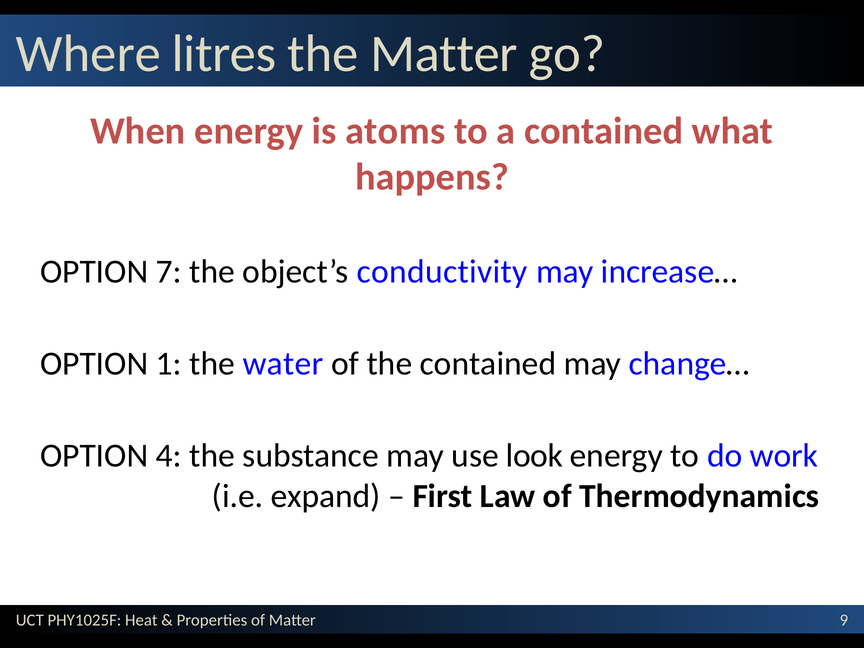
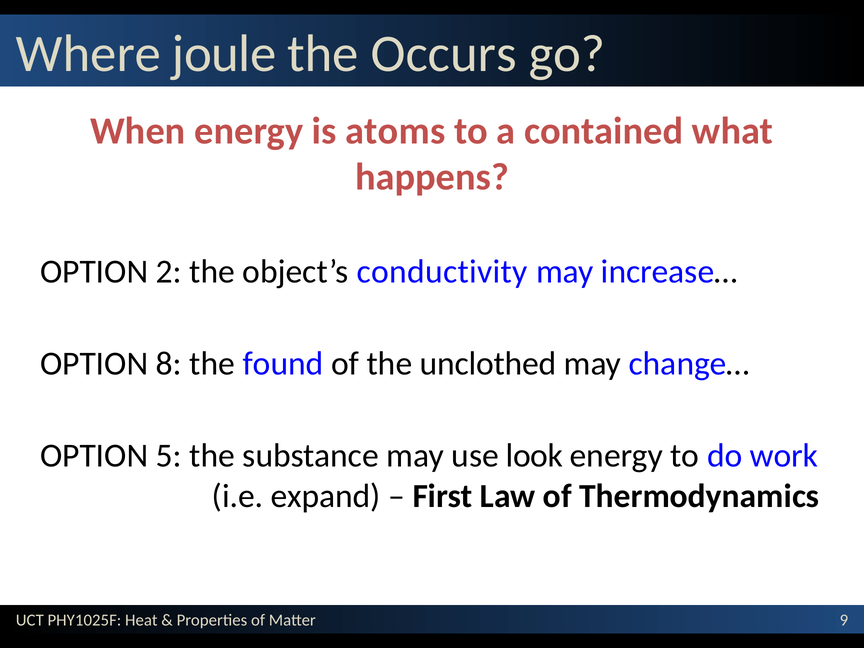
litres: litres -> joule (224, 54)
the Matter: Matter -> Occurs (444, 54)
7: 7 -> 2 (169, 272)
1: 1 -> 8 (169, 364)
water: water -> found (283, 364)
the contained: contained -> unclothed (488, 364)
4: 4 -> 5 (169, 456)
